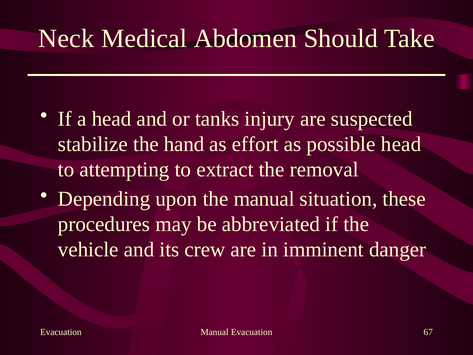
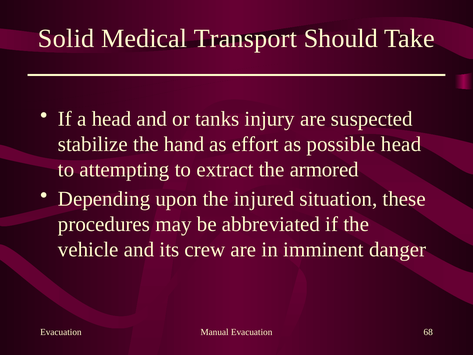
Neck: Neck -> Solid (66, 38)
Abdomen: Abdomen -> Transport (245, 38)
removal: removal -> armored (324, 169)
the manual: manual -> injured (264, 199)
67: 67 -> 68 (428, 332)
